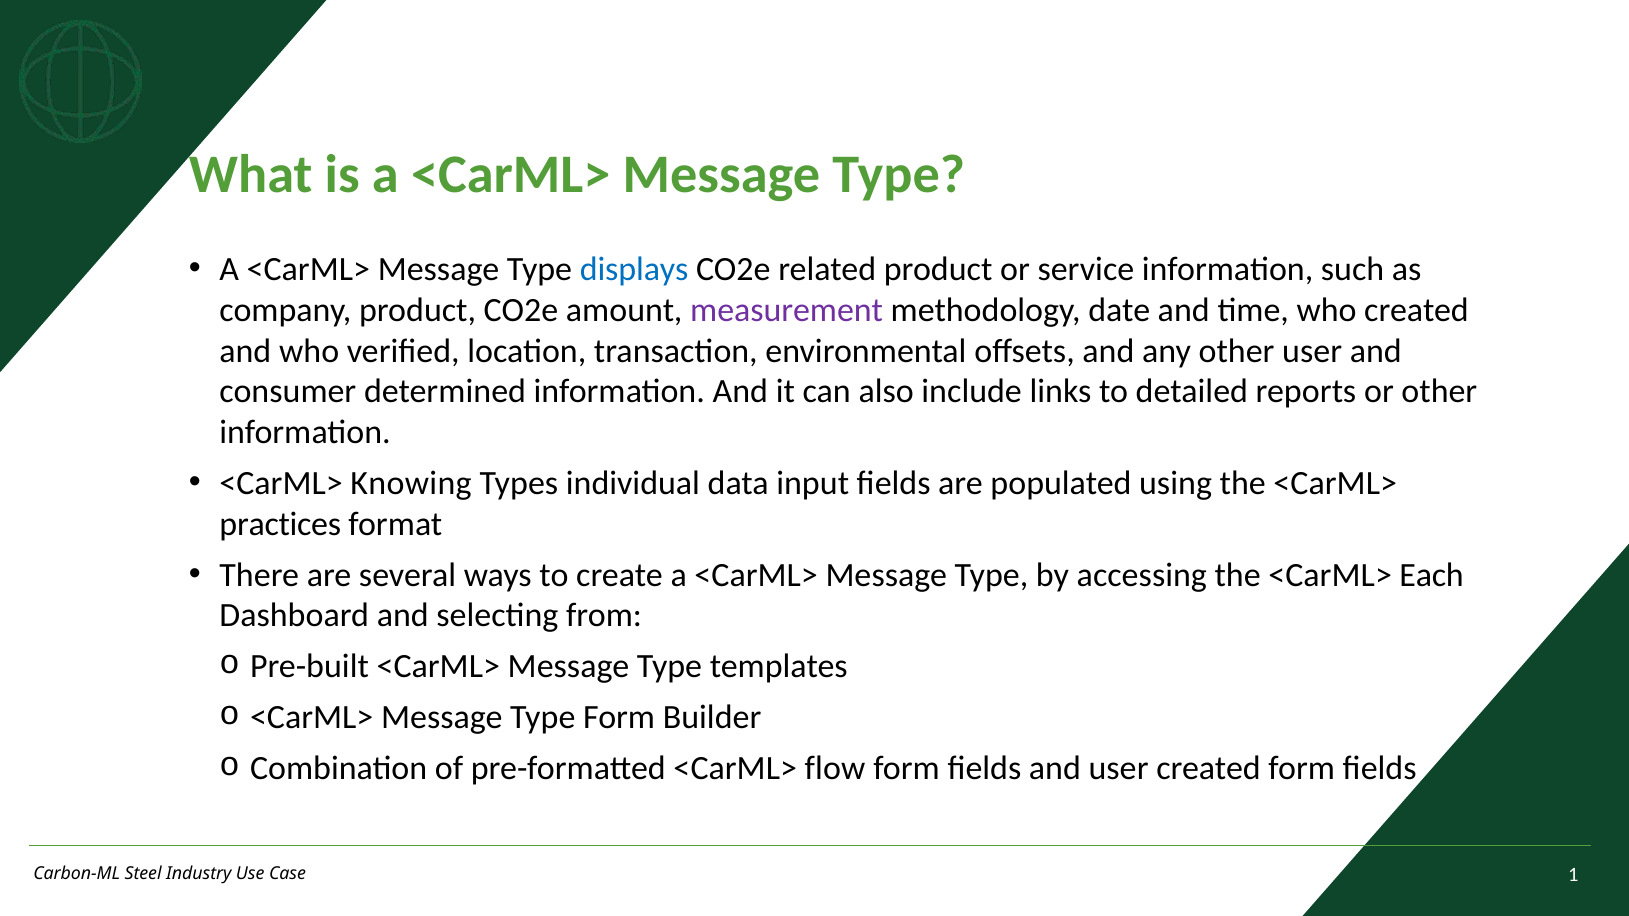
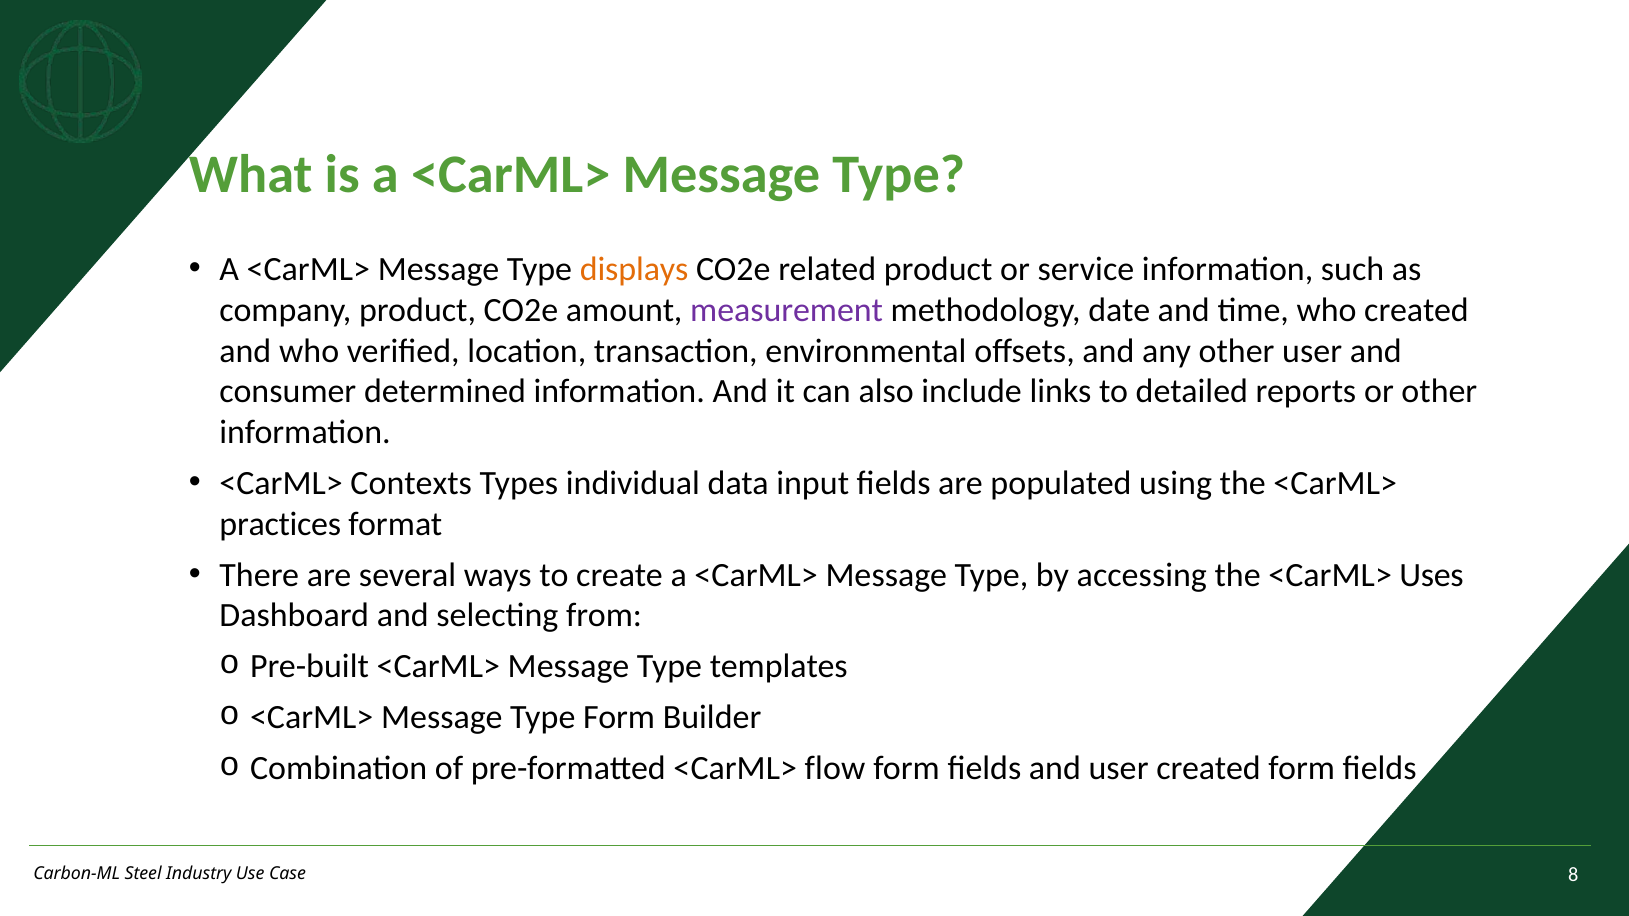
displays colour: blue -> orange (634, 270)
Knowing: Knowing -> Contexts (411, 483)
Each: Each -> Uses (1432, 575)
1: 1 -> 8 (1573, 875)
